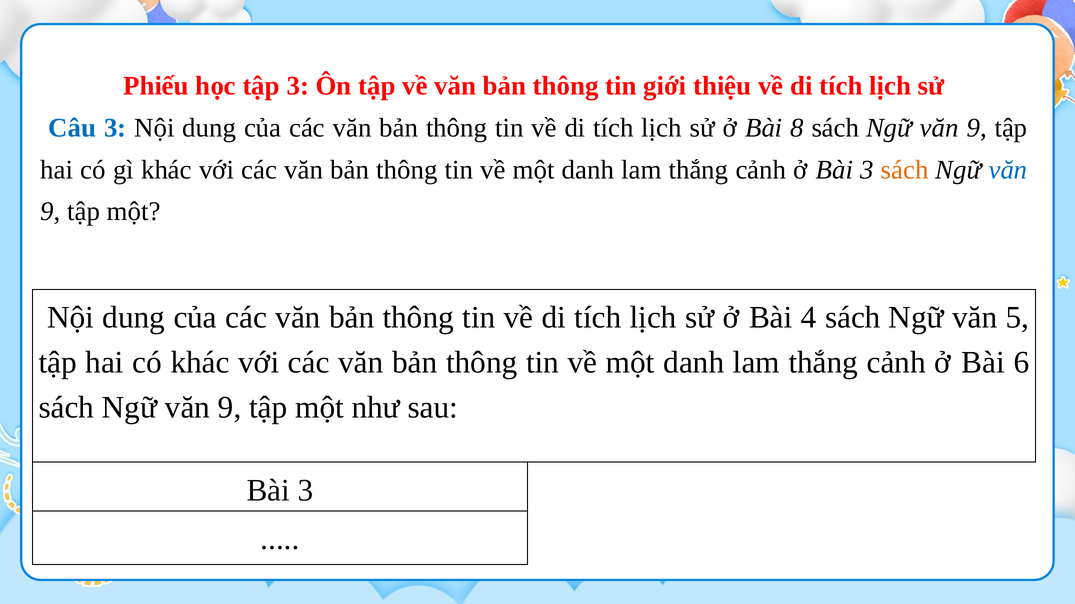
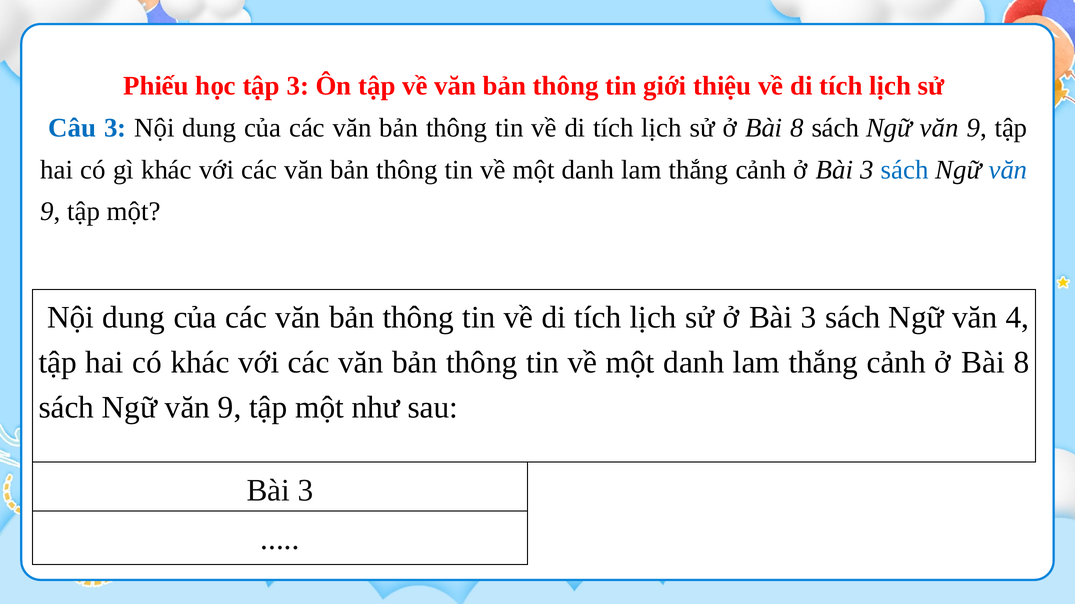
sách colour: orange -> blue (905, 170)
sử ở Bài 4: 4 -> 3 (809, 318)
5: 5 -> 4 (1018, 318)
cảnh ở Bài 6: 6 -> 8 (1021, 363)
